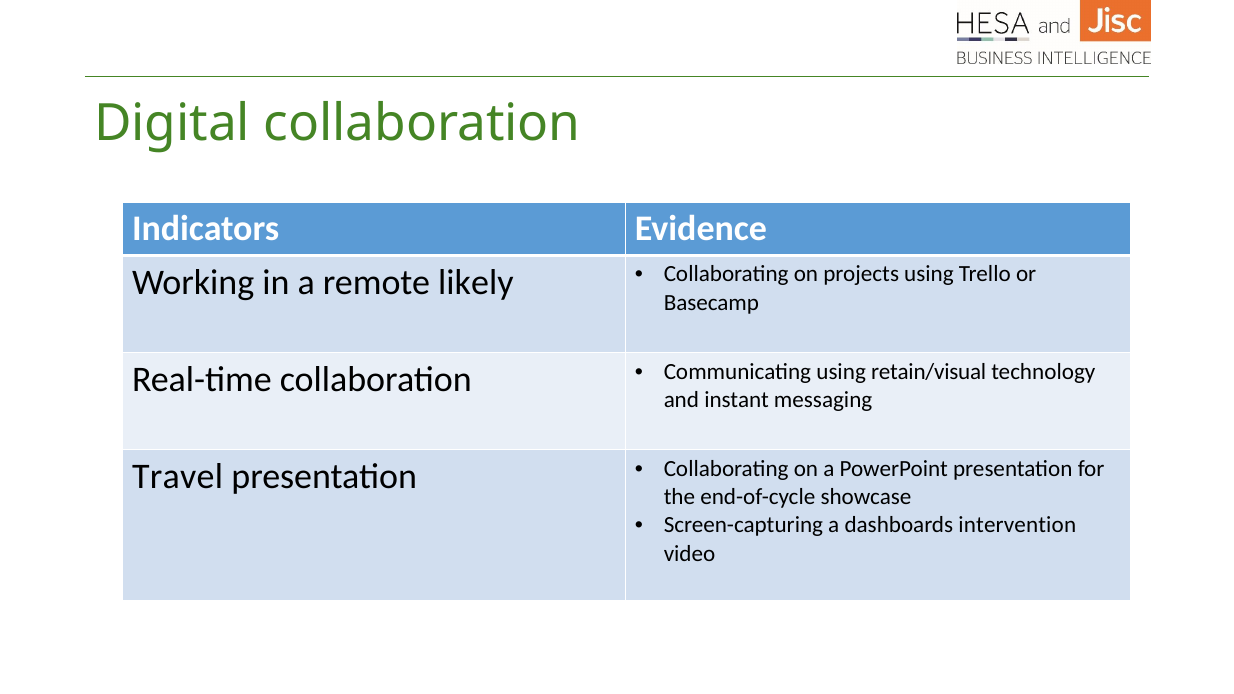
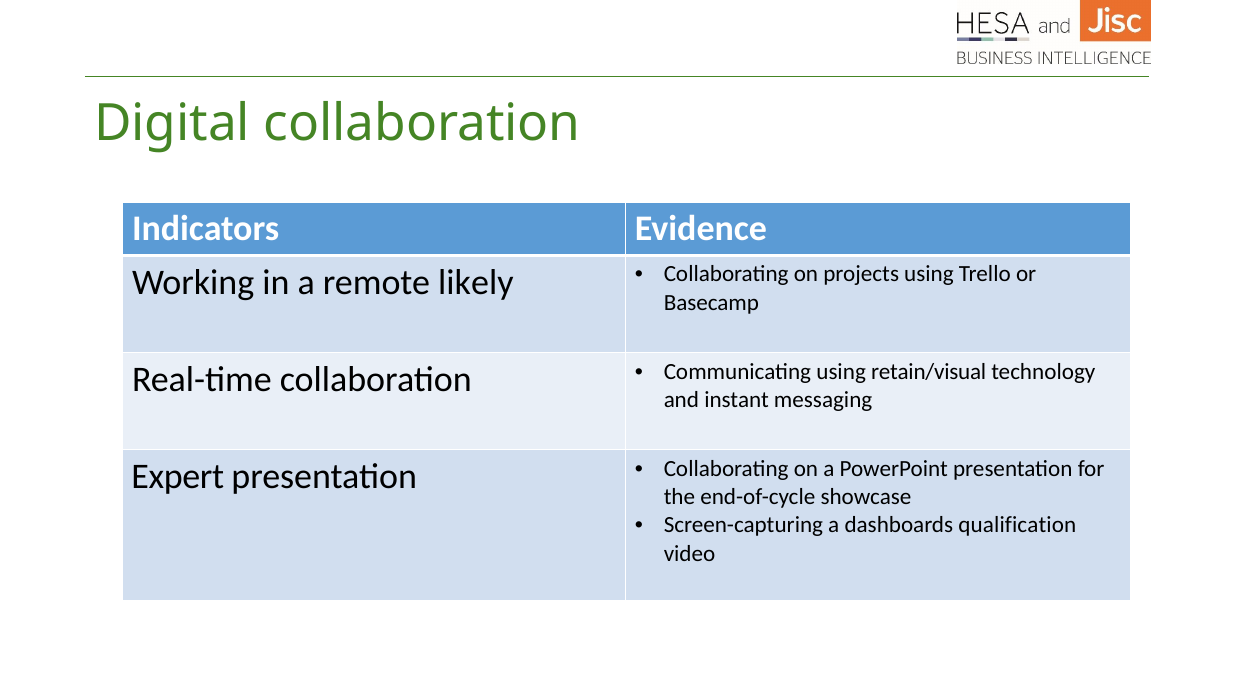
Travel: Travel -> Expert (178, 477)
intervention: intervention -> qualification (1017, 525)
